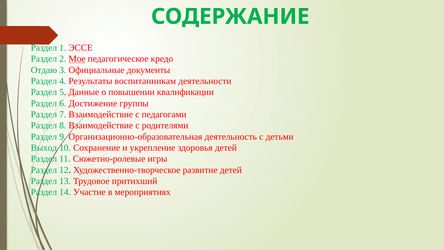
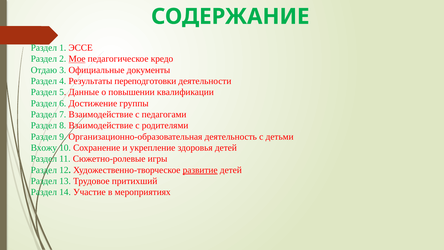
воспитанникам: воспитанникам -> переподготовки (145, 81)
Выход: Выход -> Вхожу (44, 148)
развитие underline: none -> present (200, 170)
